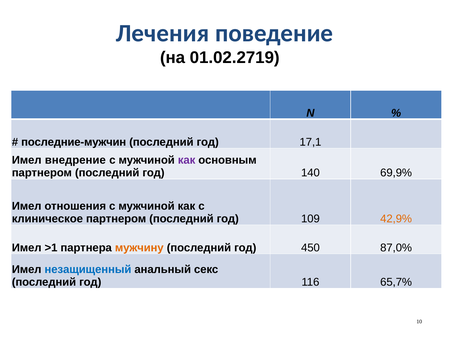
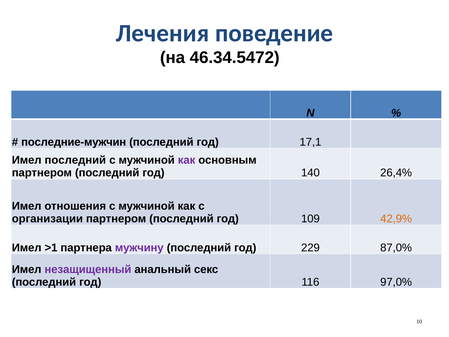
01.02.2719: 01.02.2719 -> 46.34.5472 (235, 58)
Имел внедрение: внедрение -> последний (75, 160)
69,9%: 69,9% -> 26,4% (396, 173)
клиническое: клиническое -> организации (47, 219)
мужчину colour: orange -> purple (139, 248)
450: 450 -> 229 (310, 248)
незащищенный colour: blue -> purple (88, 269)
65,7%: 65,7% -> 97,0% (396, 282)
